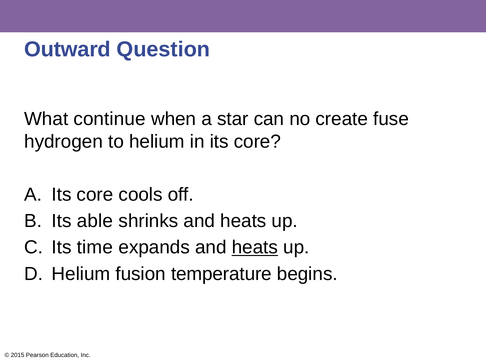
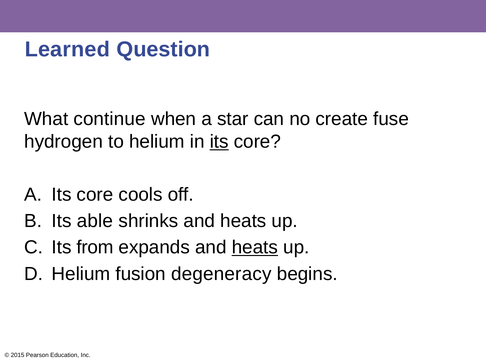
Outward: Outward -> Learned (67, 50)
its underline: none -> present (219, 142)
time: time -> from (95, 248)
temperature: temperature -> degeneracy (221, 274)
